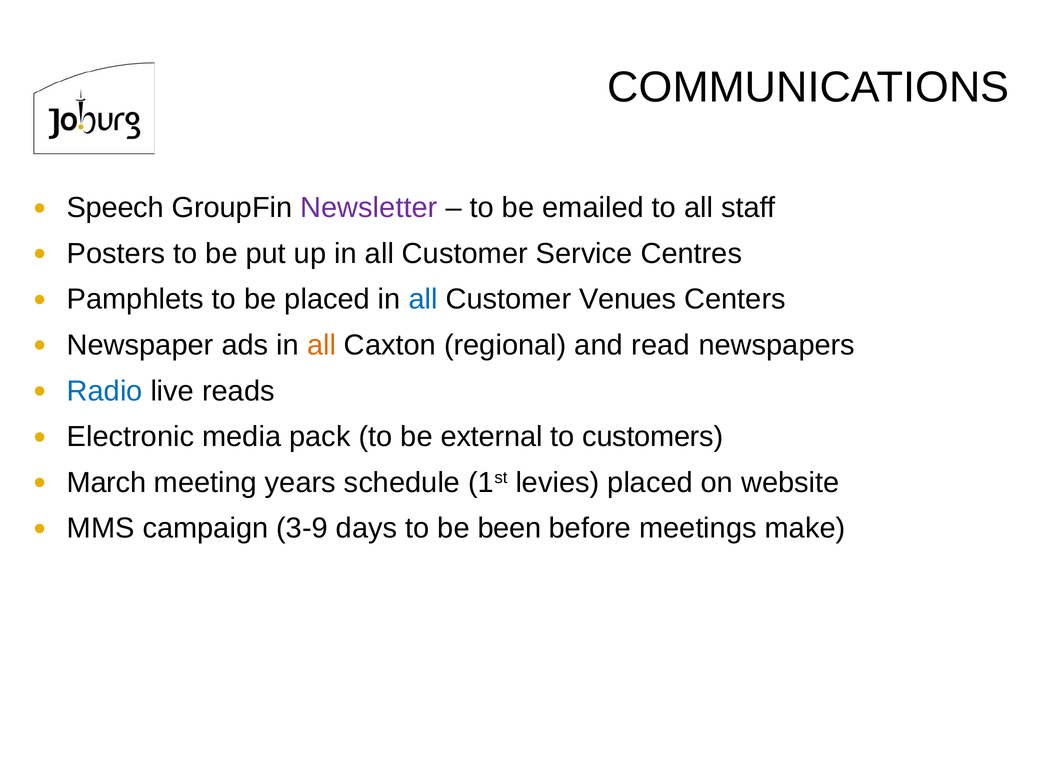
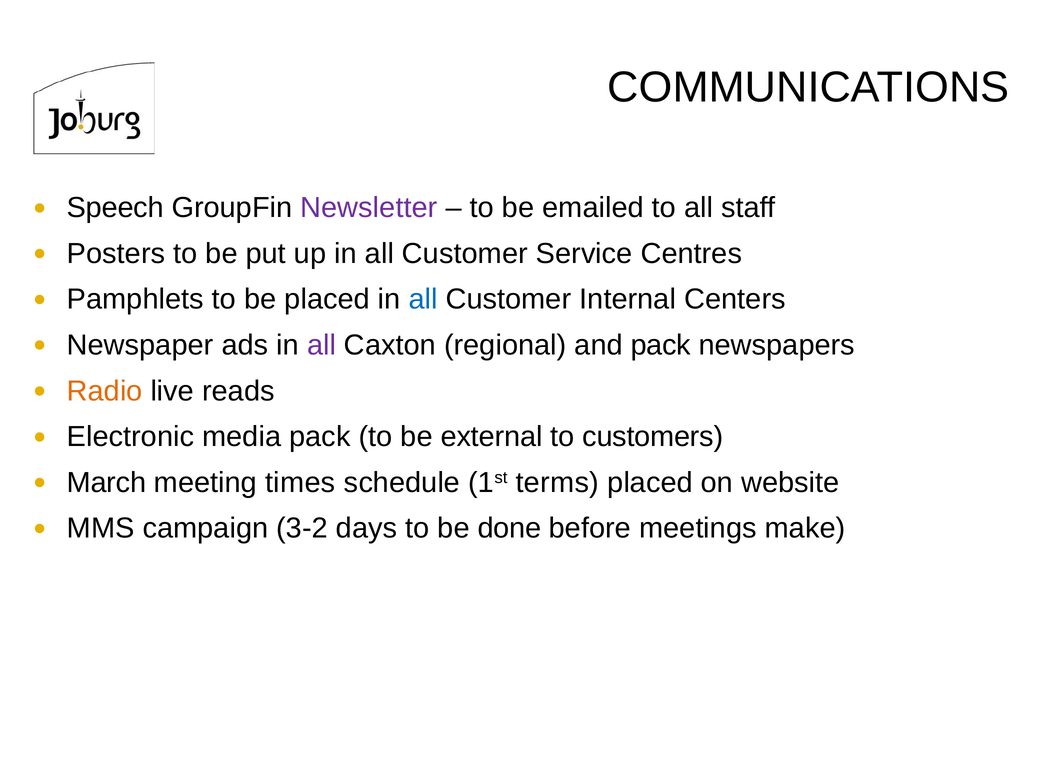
Venues: Venues -> Internal (628, 300)
all colour: orange -> purple (322, 345)
and read: read -> pack (661, 345)
Radio colour: blue -> orange (105, 391)
years: years -> times (300, 483)
levies: levies -> terms (557, 483)
3-9: 3-9 -> 3-2 (302, 528)
been: been -> done (509, 528)
